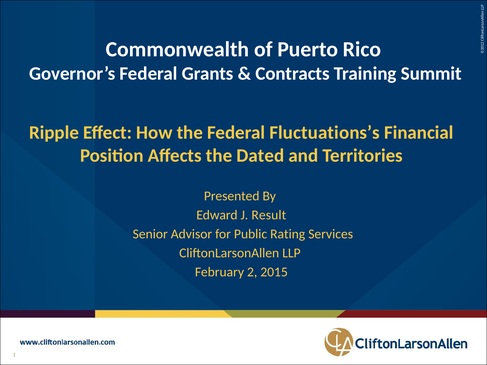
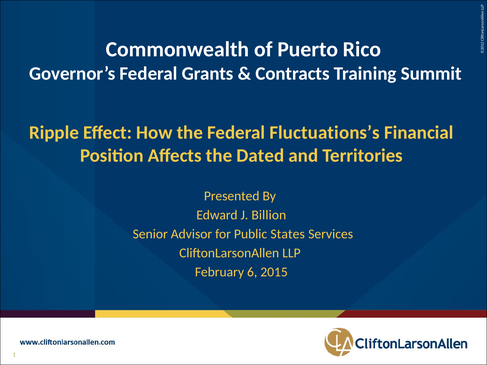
Result: Result -> Billion (269, 215)
Rating: Rating -> States (288, 234)
February 2: 2 -> 6 (252, 272)
